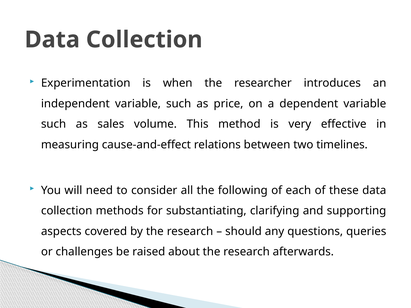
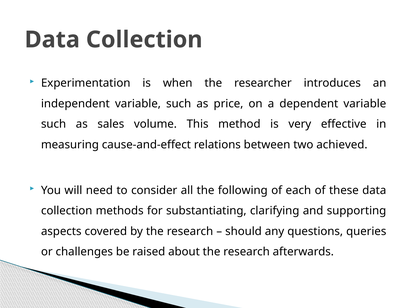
timelines: timelines -> achieved (342, 145)
